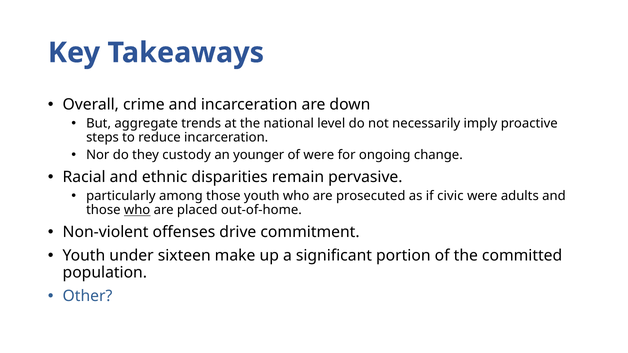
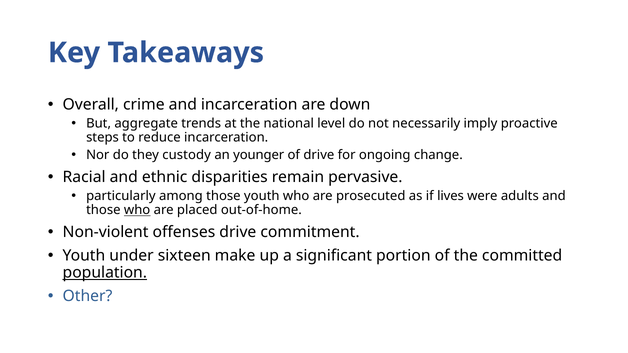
of were: were -> drive (319, 155)
civic: civic -> lives (450, 196)
population underline: none -> present (105, 273)
